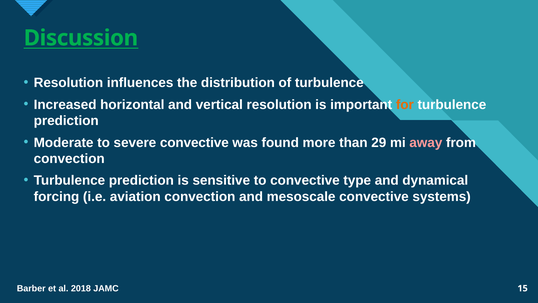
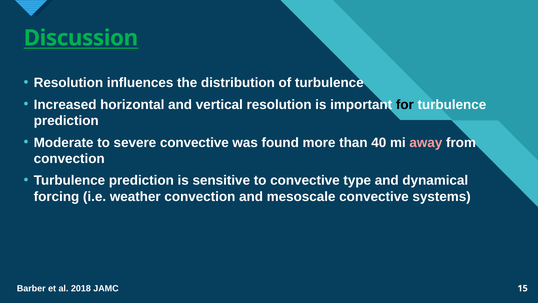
for colour: orange -> black (405, 105)
29: 29 -> 40 (379, 142)
aviation: aviation -> weather (135, 196)
